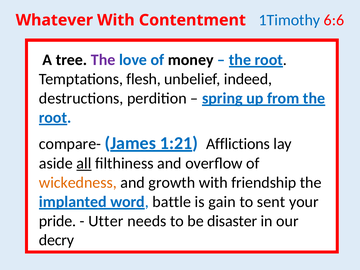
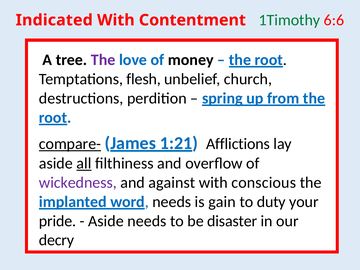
Whatever: Whatever -> Indicated (54, 20)
1Timothy colour: blue -> green (289, 20)
indeed: indeed -> church (248, 79)
compare- underline: none -> present (70, 144)
wickedness colour: orange -> purple (78, 183)
growth: growth -> against (172, 183)
friendship: friendship -> conscious (264, 183)
word battle: battle -> needs (172, 202)
sent: sent -> duty (271, 202)
Utter: Utter -> Aside (106, 221)
